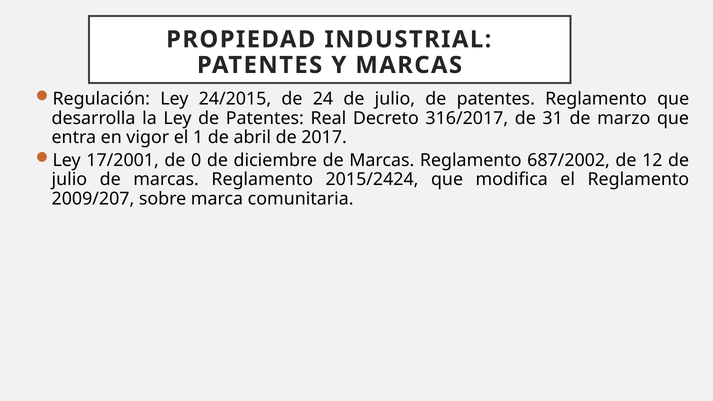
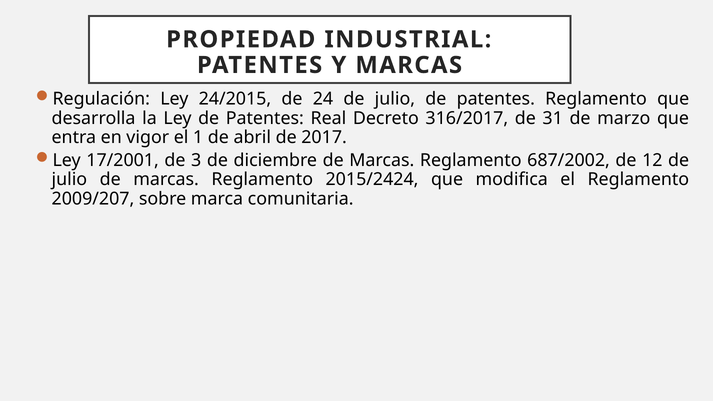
0: 0 -> 3 (196, 160)
